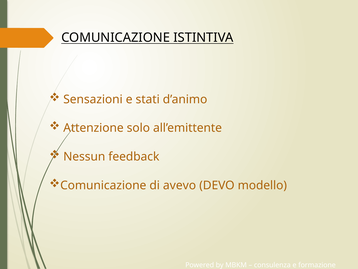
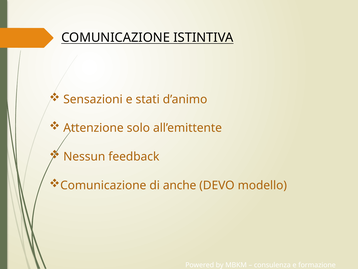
avevo: avevo -> anche (180, 185)
